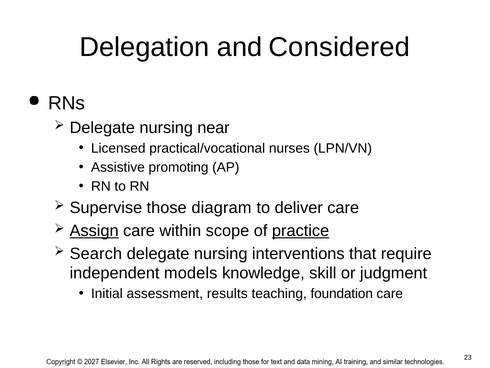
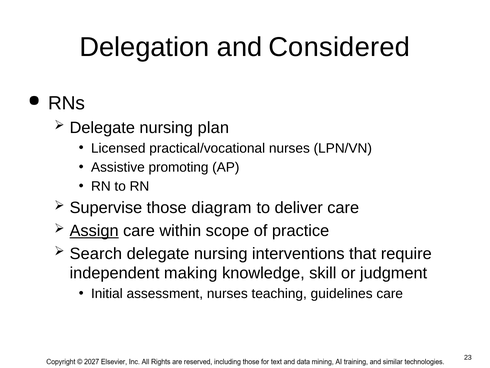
near: near -> plan (213, 128)
practice underline: present -> none (301, 230)
models: models -> making (191, 273)
assessment results: results -> nurses (227, 293)
foundation: foundation -> guidelines (342, 293)
